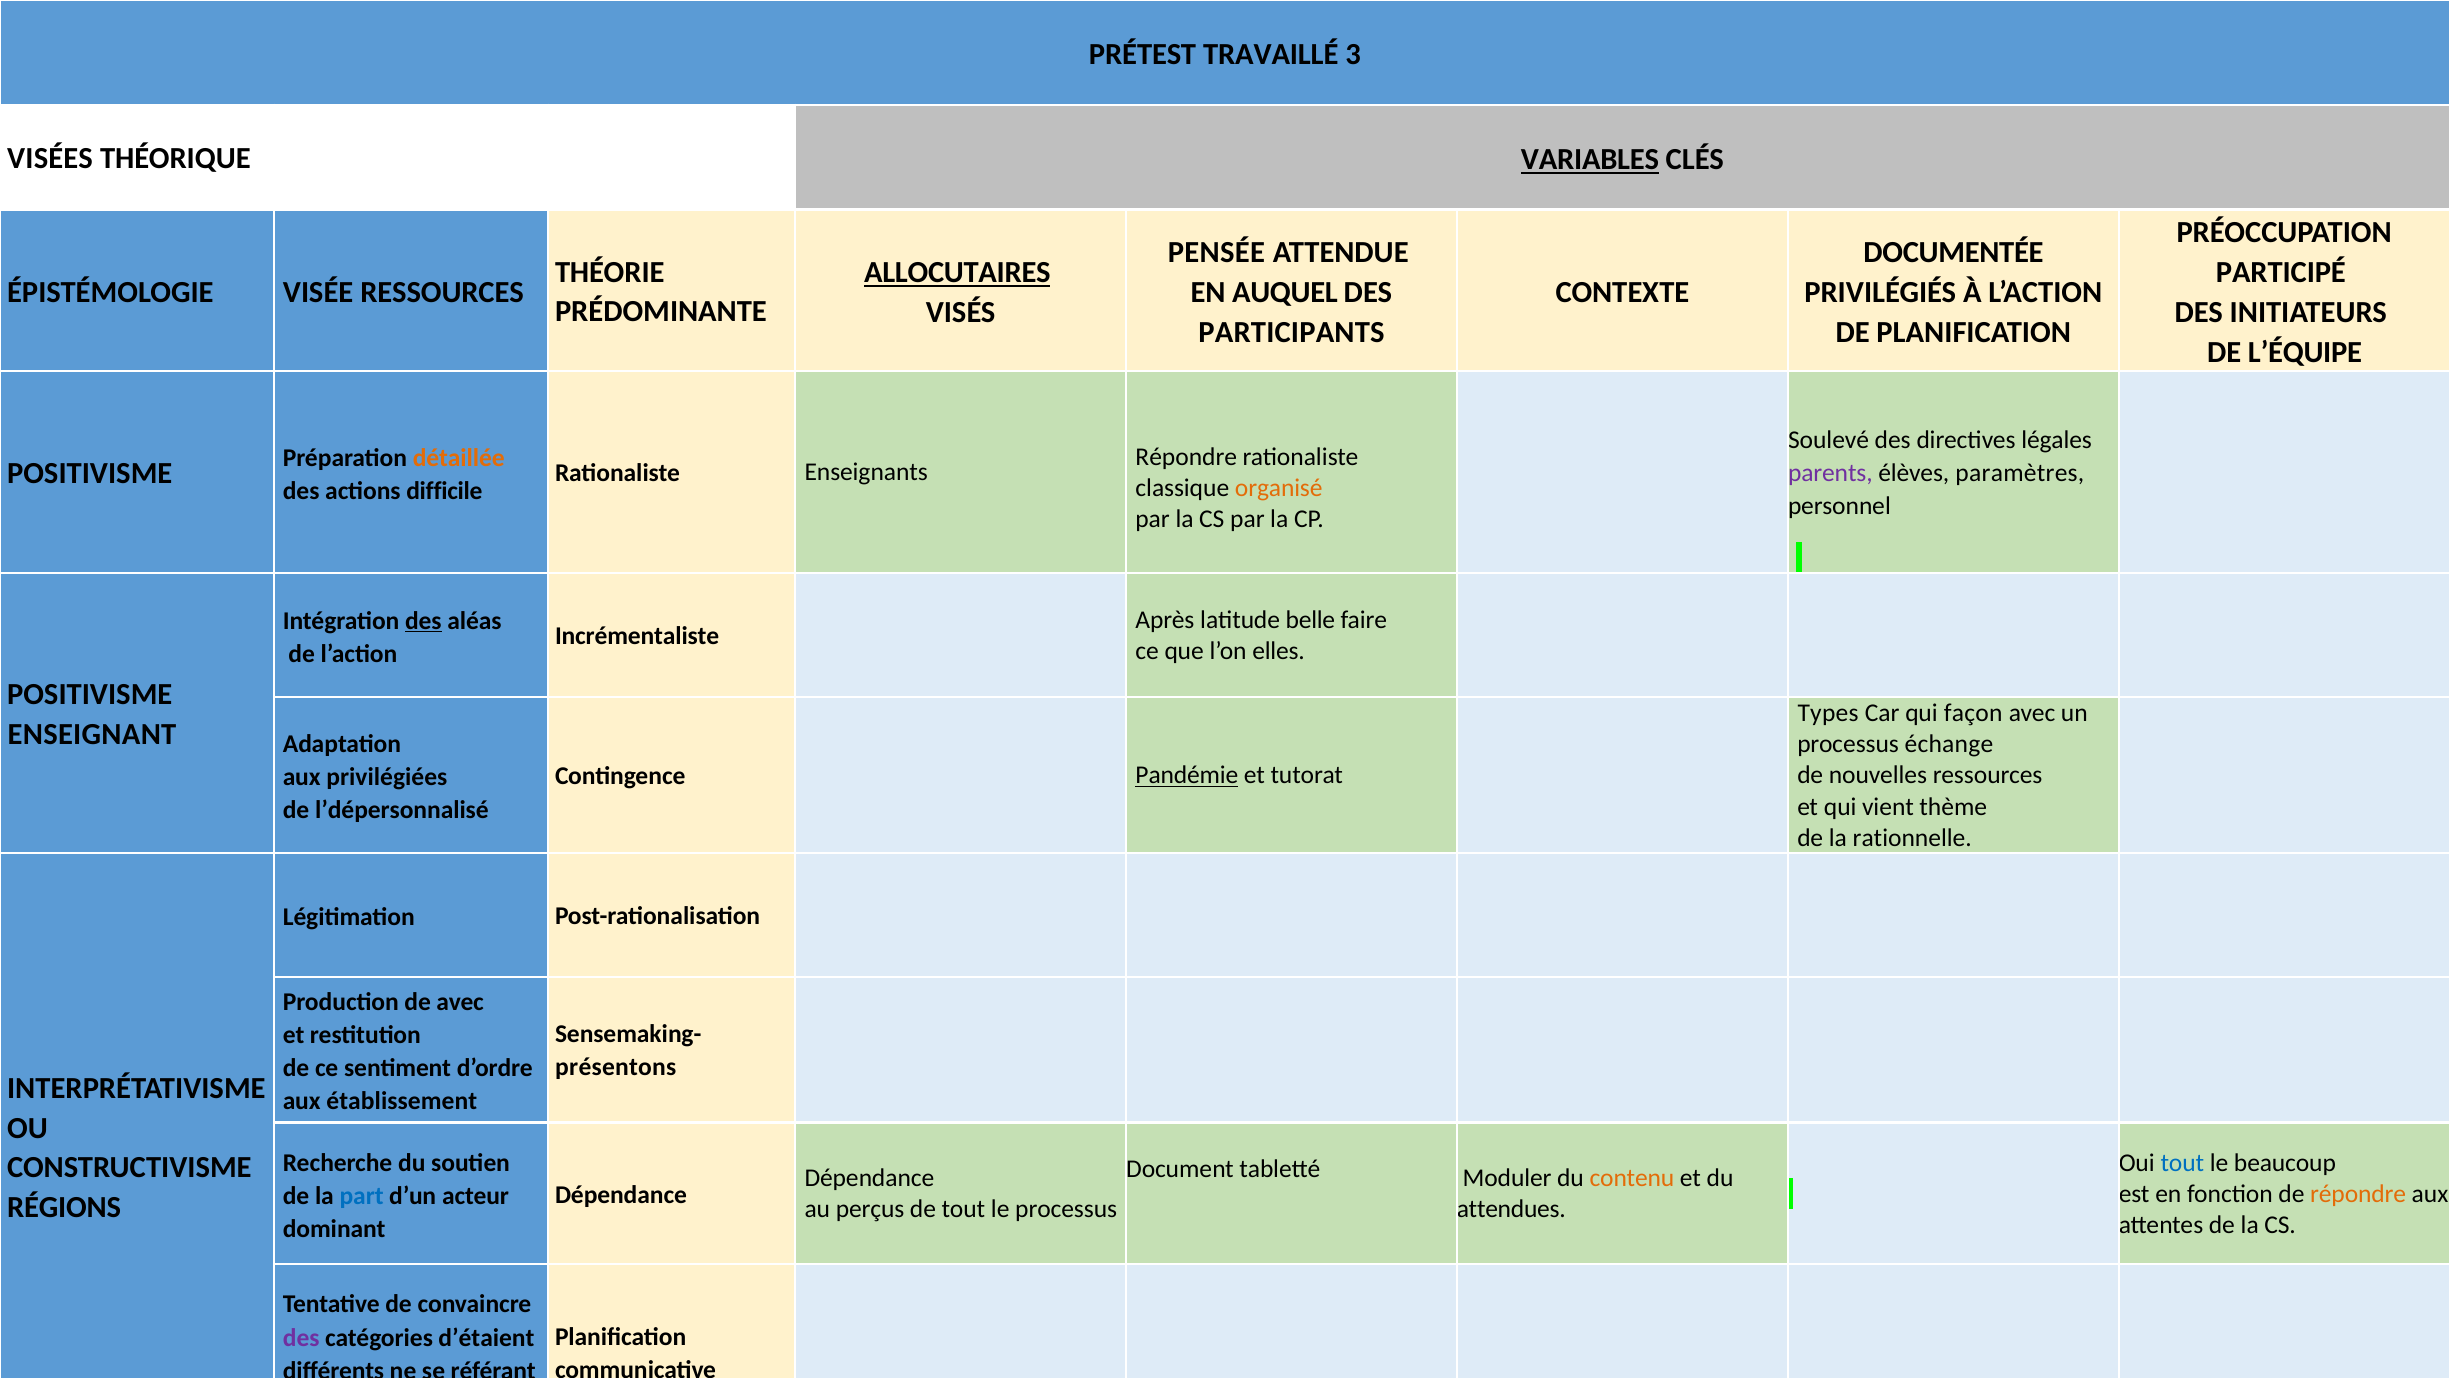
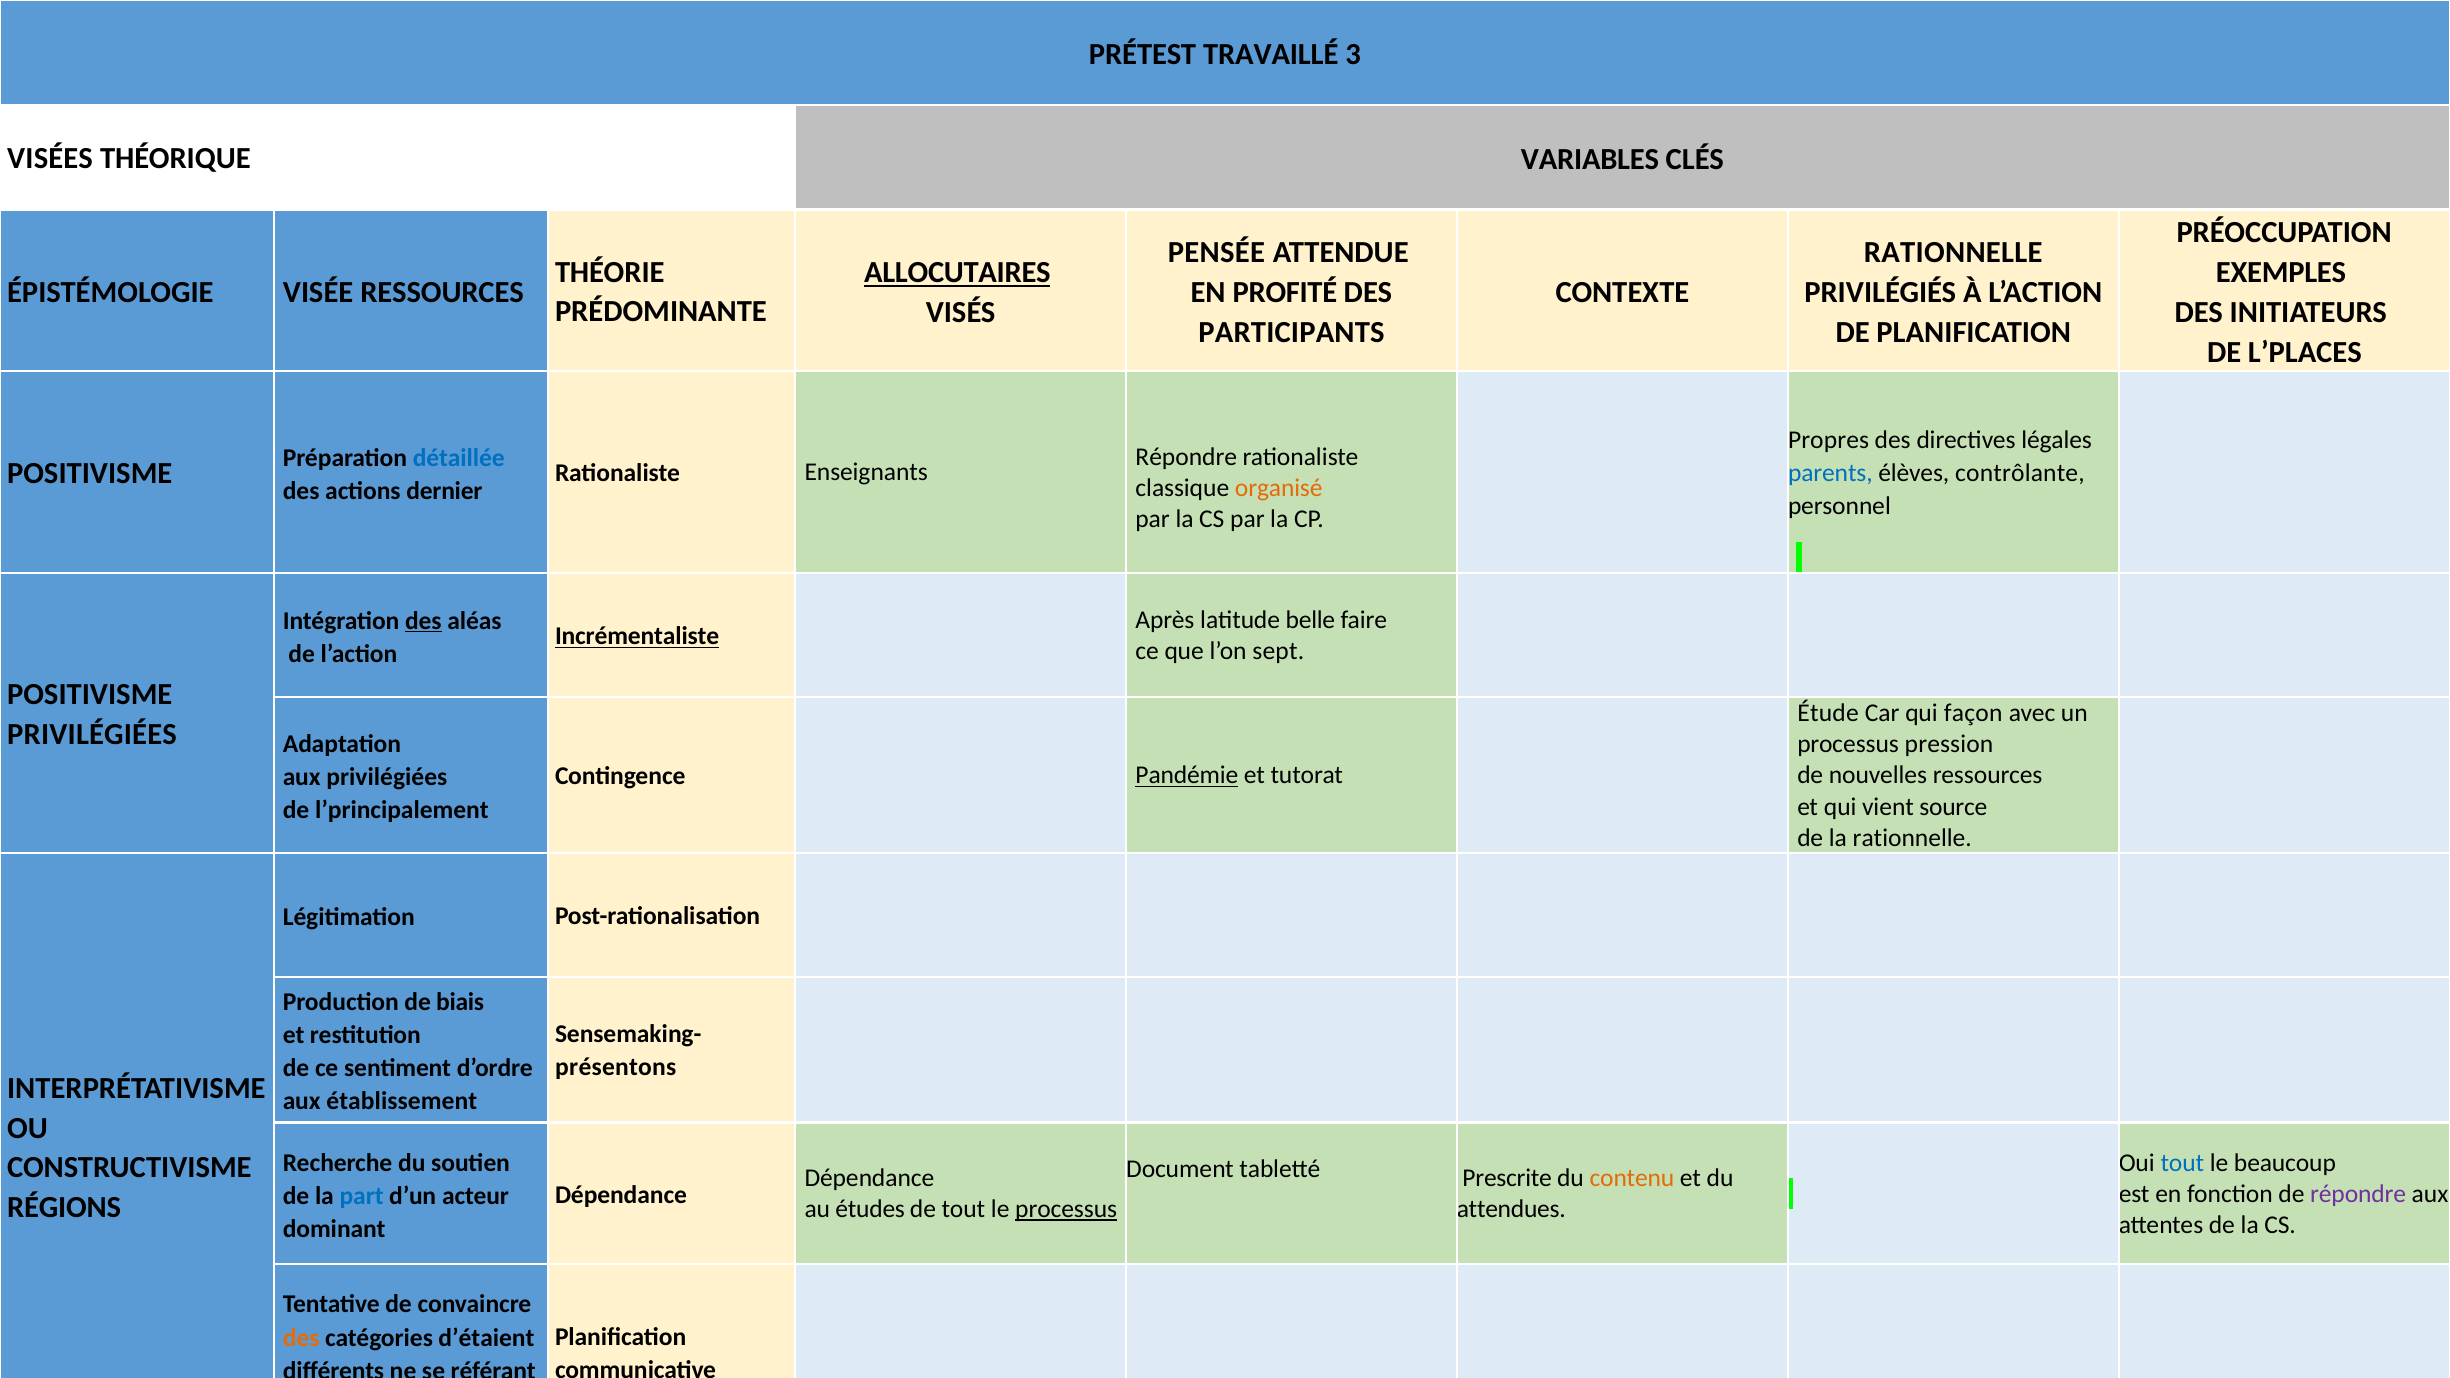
VARIABLES underline: present -> none (1590, 160)
DOCUMENTÉE: DOCUMENTÉE -> RATIONNELLE (1953, 253)
PARTICIPÉ: PARTICIPÉ -> EXEMPLES (2281, 273)
AUQUEL: AUQUEL -> PROFITÉ (1285, 293)
L’ÉQUIPE: L’ÉQUIPE -> L’PLACES (2305, 353)
Soulevé: Soulevé -> Propres (1829, 440)
détaillée colour: orange -> blue (459, 458)
parents colour: purple -> blue (1830, 473)
paramètres: paramètres -> contrôlante (2020, 473)
difficile: difficile -> dernier (444, 491)
Incrémentaliste underline: none -> present (637, 636)
elles: elles -> sept (1278, 651)
Types: Types -> Étude (1828, 713)
ENSEIGNANT: ENSEIGNANT -> PRIVILÉGIÉES (92, 735)
échange: échange -> pression (1949, 744)
thème: thème -> source (1953, 807)
l’dépersonnalisé: l’dépersonnalisé -> l’principalement (402, 810)
de avec: avec -> biais (460, 1002)
Moduler: Moduler -> Prescrite (1507, 1178)
répondre colour: orange -> purple (2358, 1194)
perçus: perçus -> études (870, 1209)
processus underline: none -> present (1066, 1209)
des colour: purple -> orange (301, 1338)
